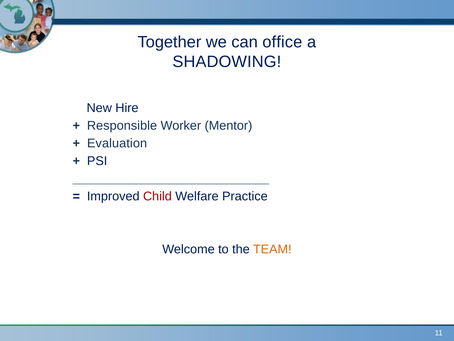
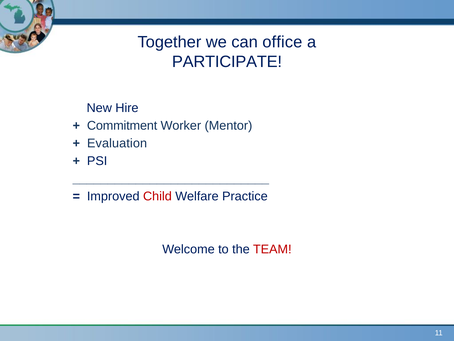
SHADOWING: SHADOWING -> PARTICIPATE (227, 62)
Responsible: Responsible -> Commitment (122, 125)
TEAM colour: orange -> red (272, 249)
